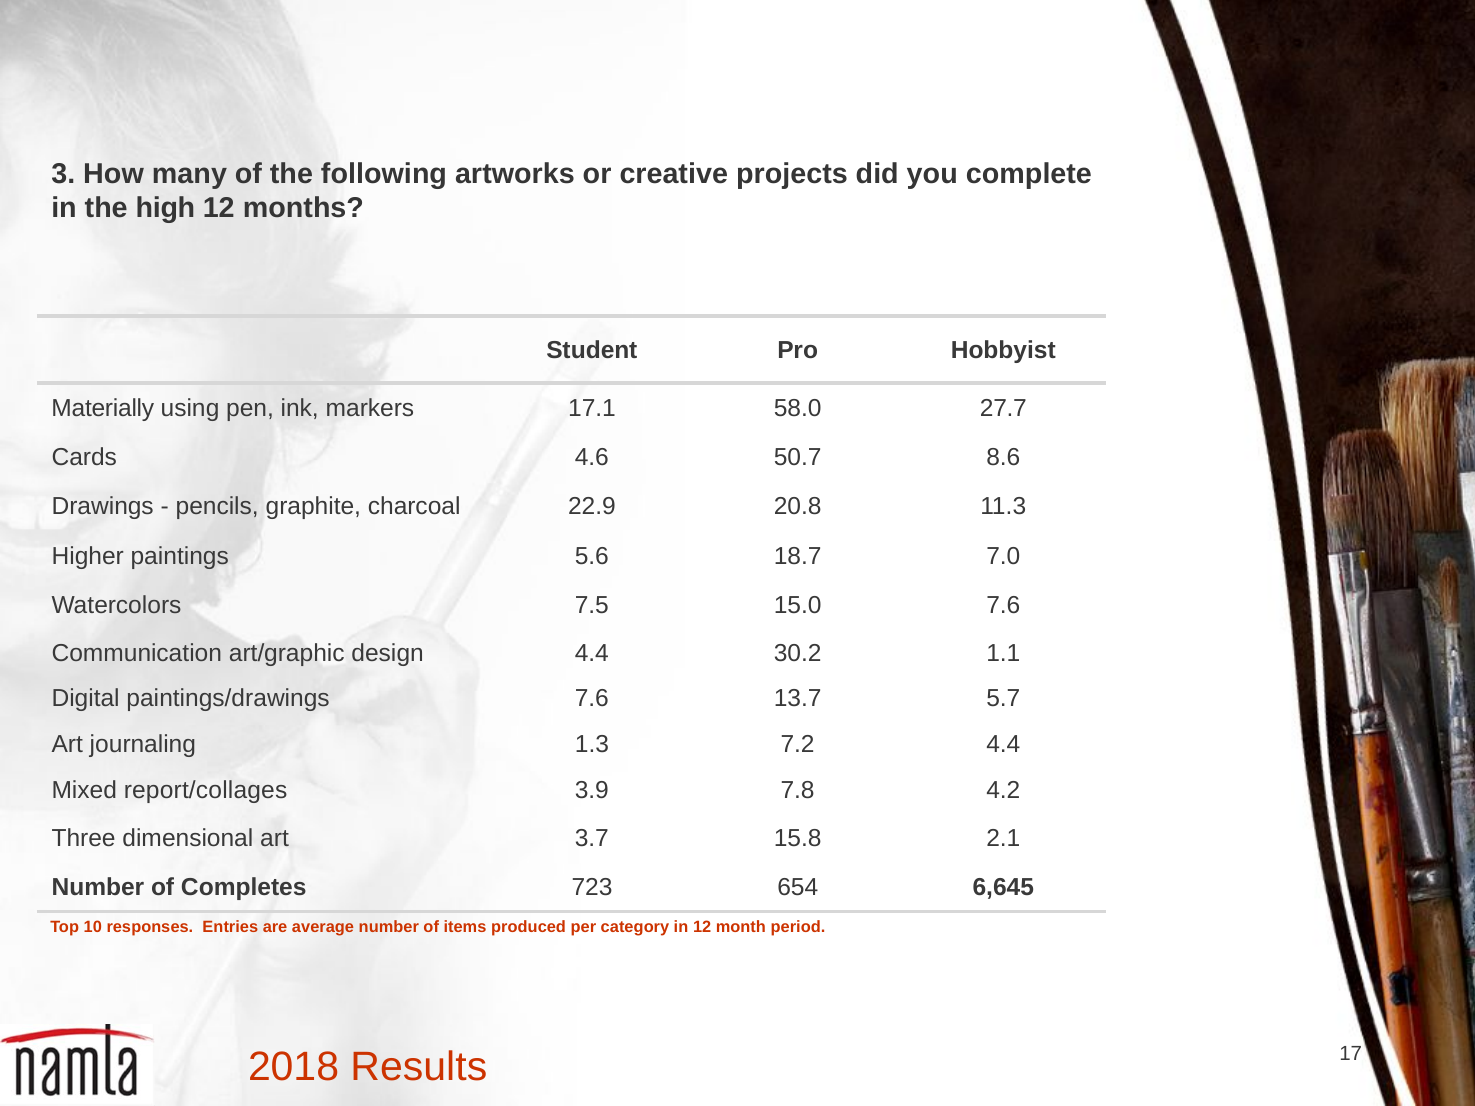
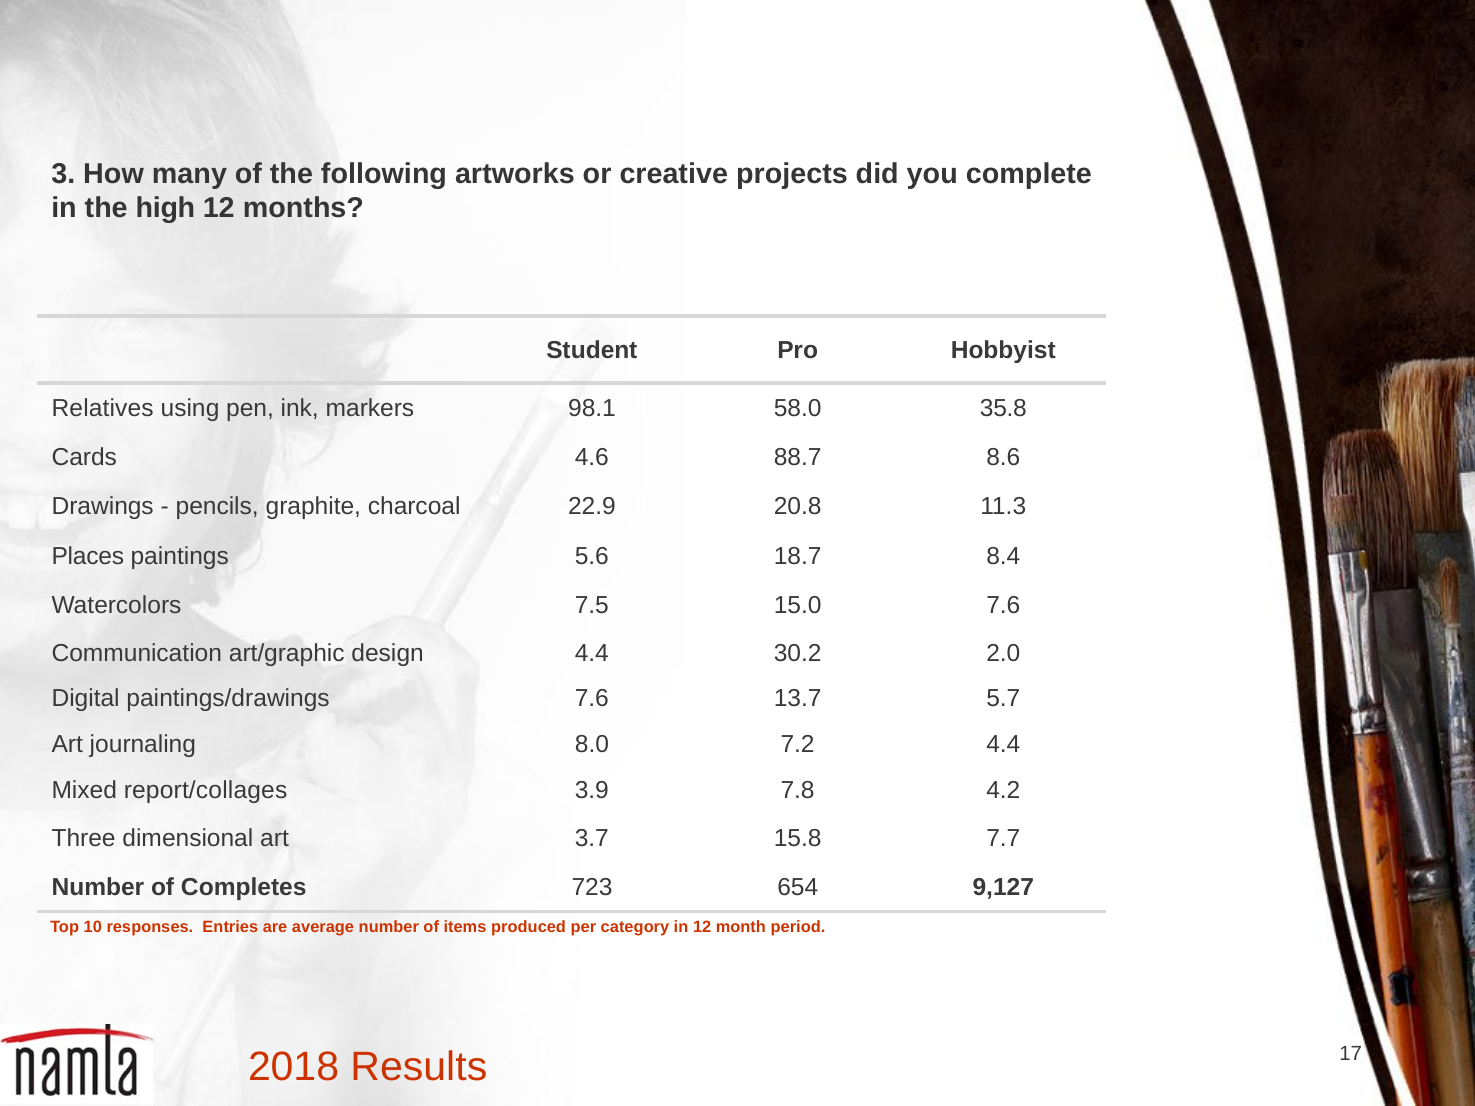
Materially: Materially -> Relatives (103, 408)
17.1: 17.1 -> 98.1 (592, 408)
27.7: 27.7 -> 35.8 (1003, 408)
50.7: 50.7 -> 88.7 (798, 458)
Higher: Higher -> Places (88, 556)
7.0: 7.0 -> 8.4 (1003, 556)
1.1: 1.1 -> 2.0 (1003, 653)
1.3: 1.3 -> 8.0 (592, 745)
2.1: 2.1 -> 7.7 (1003, 838)
6,645: 6,645 -> 9,127 (1003, 888)
